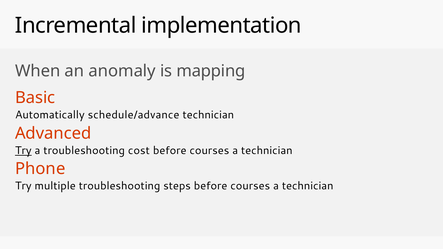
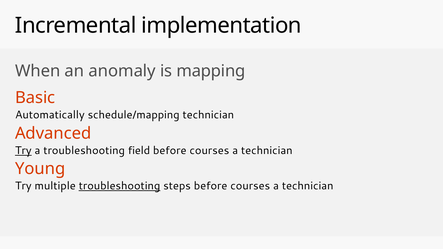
schedule/advance: schedule/advance -> schedule/mapping (134, 115)
cost: cost -> field (139, 151)
Phone: Phone -> Young (40, 169)
troubleshooting underline: none -> present (120, 186)
